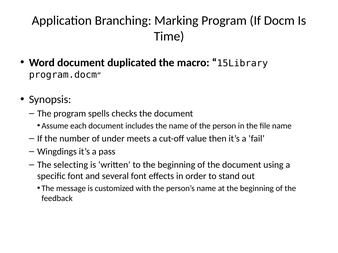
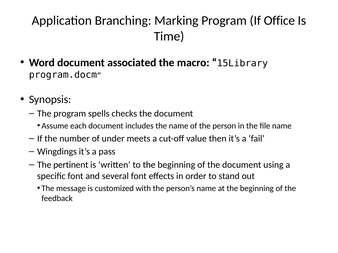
Docm: Docm -> Office (279, 21)
duplicated: duplicated -> associated (132, 63)
selecting: selecting -> pertinent (71, 165)
